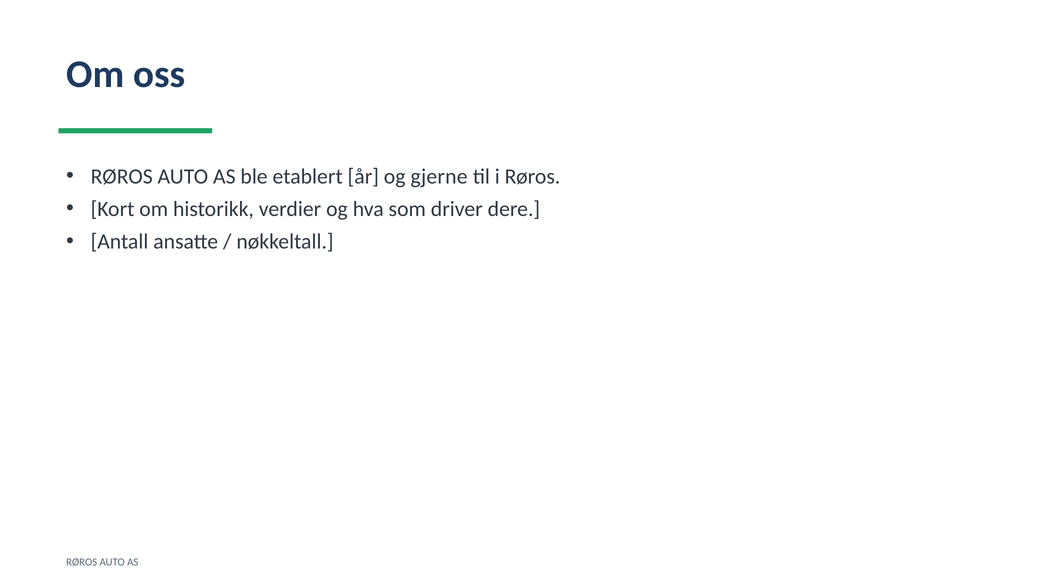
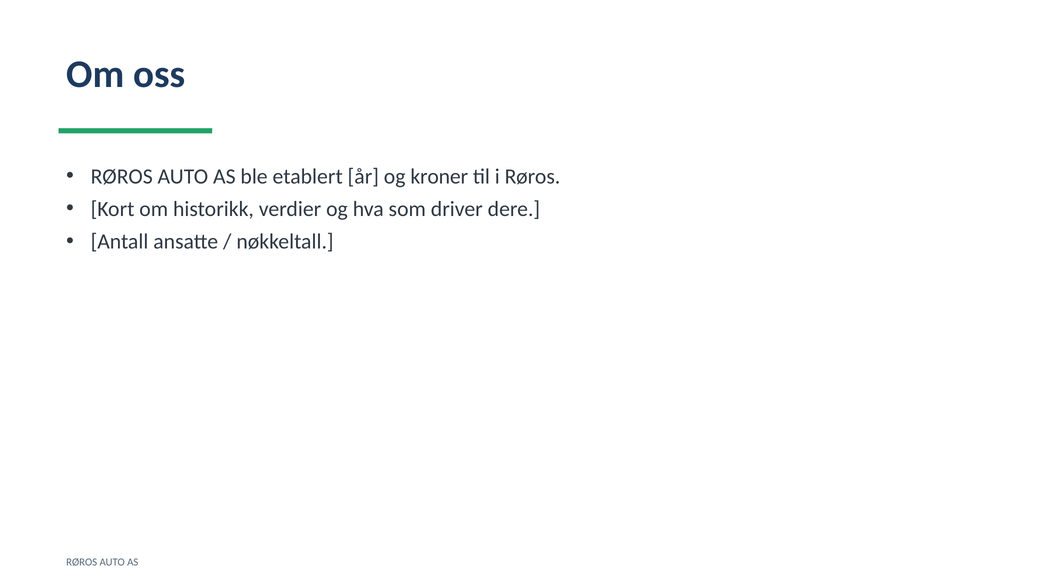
gjerne: gjerne -> kroner (439, 176)
